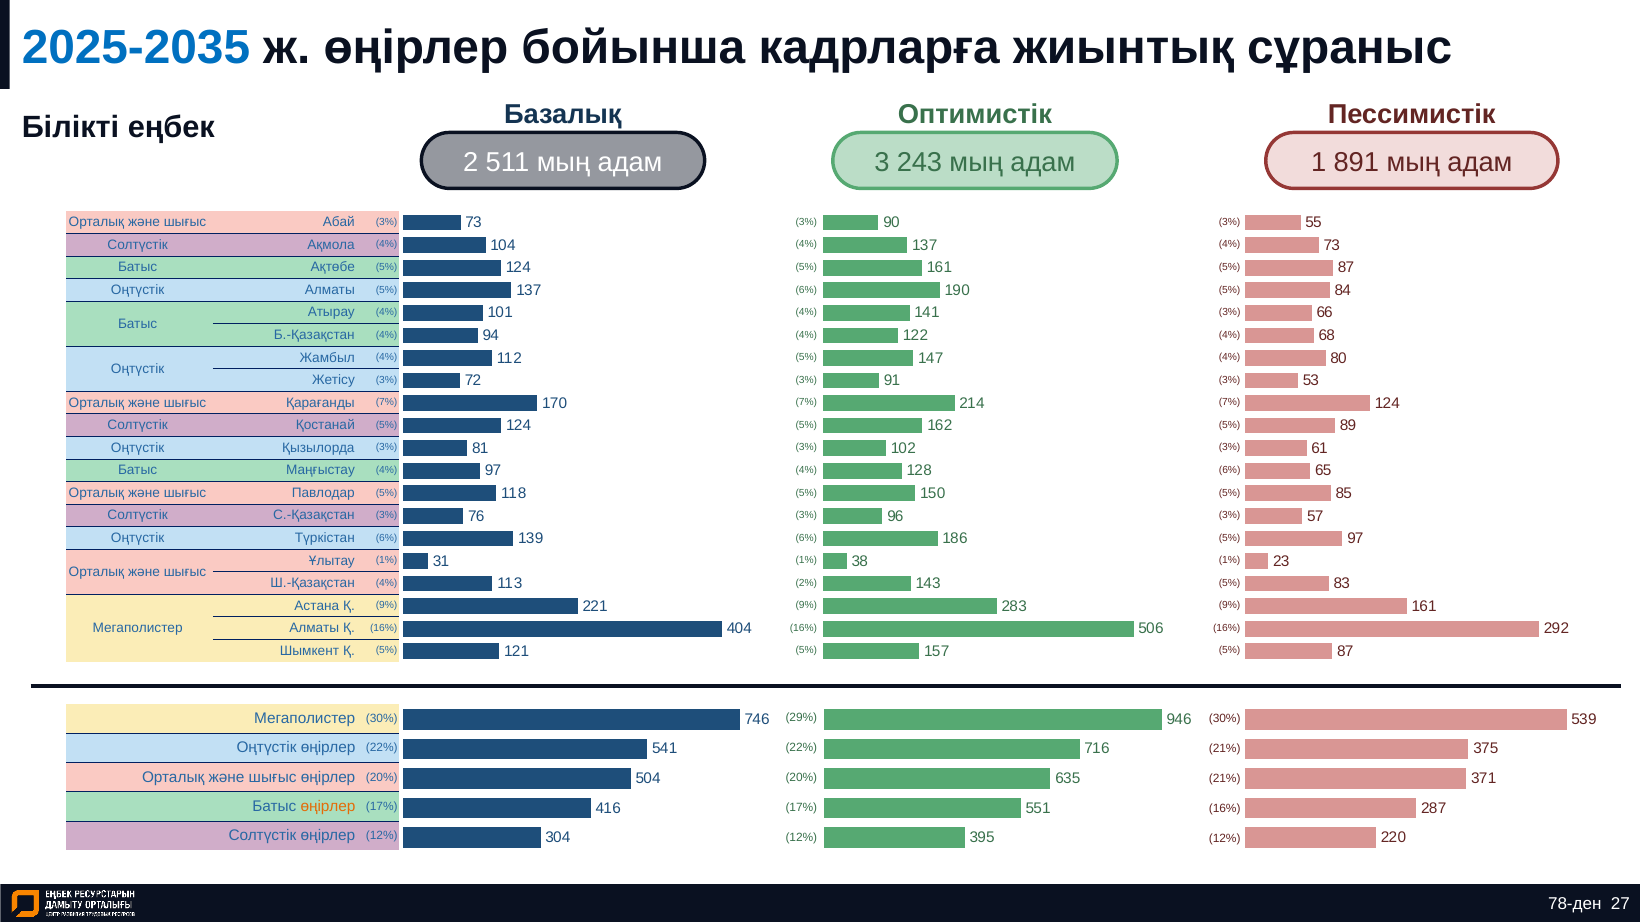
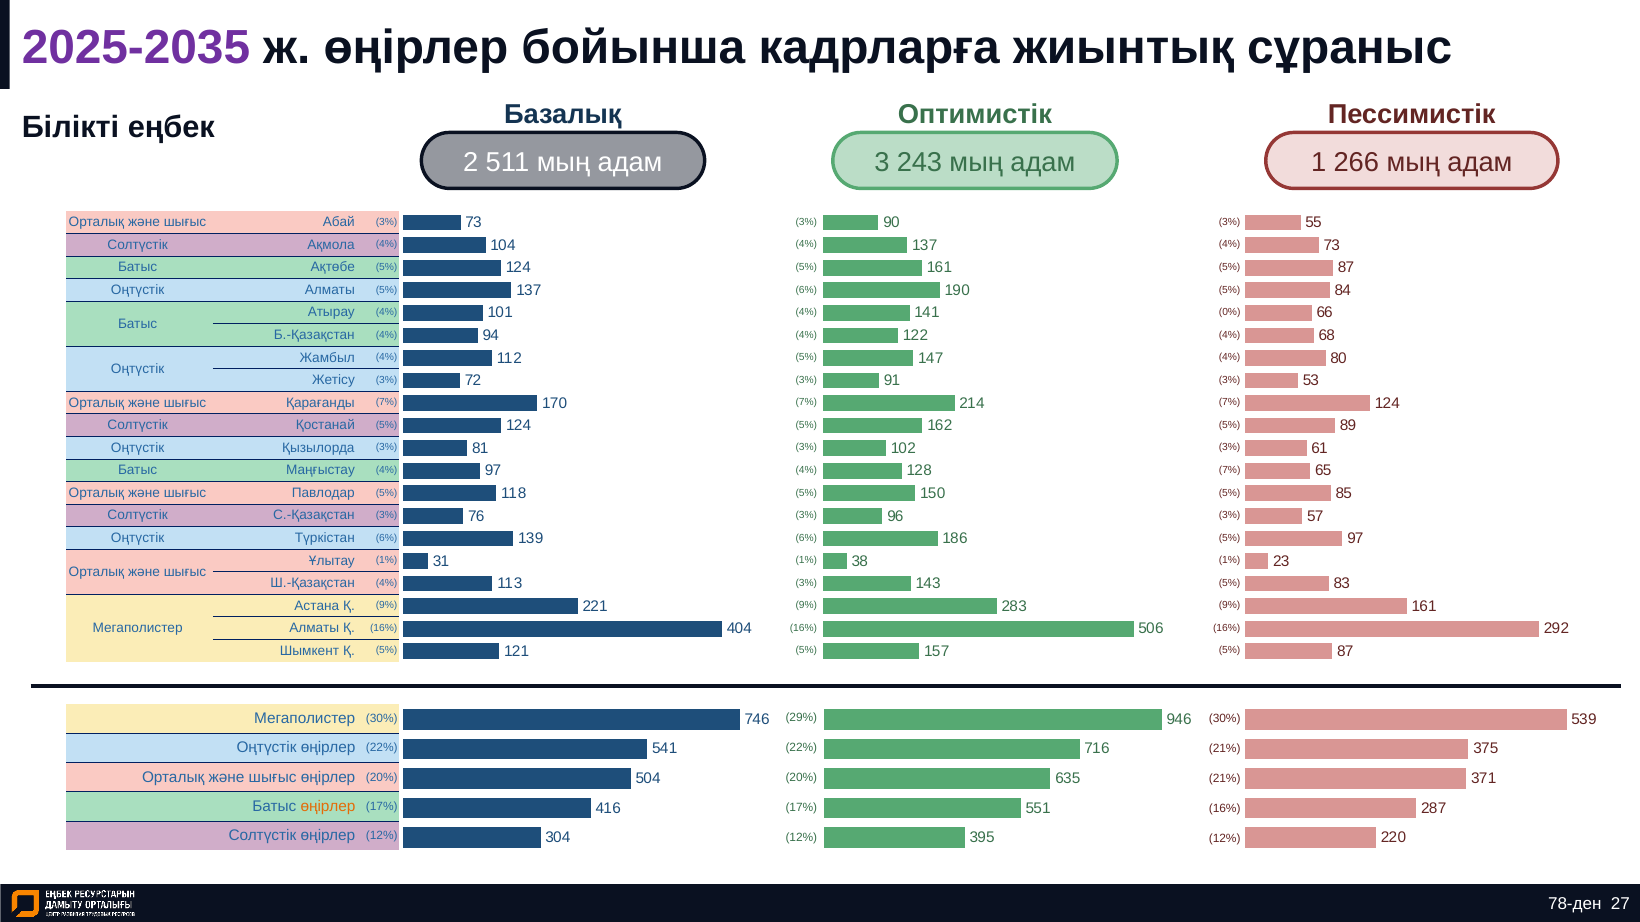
2025-2035 colour: blue -> purple (136, 48)
891: 891 -> 266 (1356, 162)
3%: 3% -> 0% (1230, 312)
6%: 6% -> 7% (1230, 470)
2%: 2% -> 3% (806, 583)
